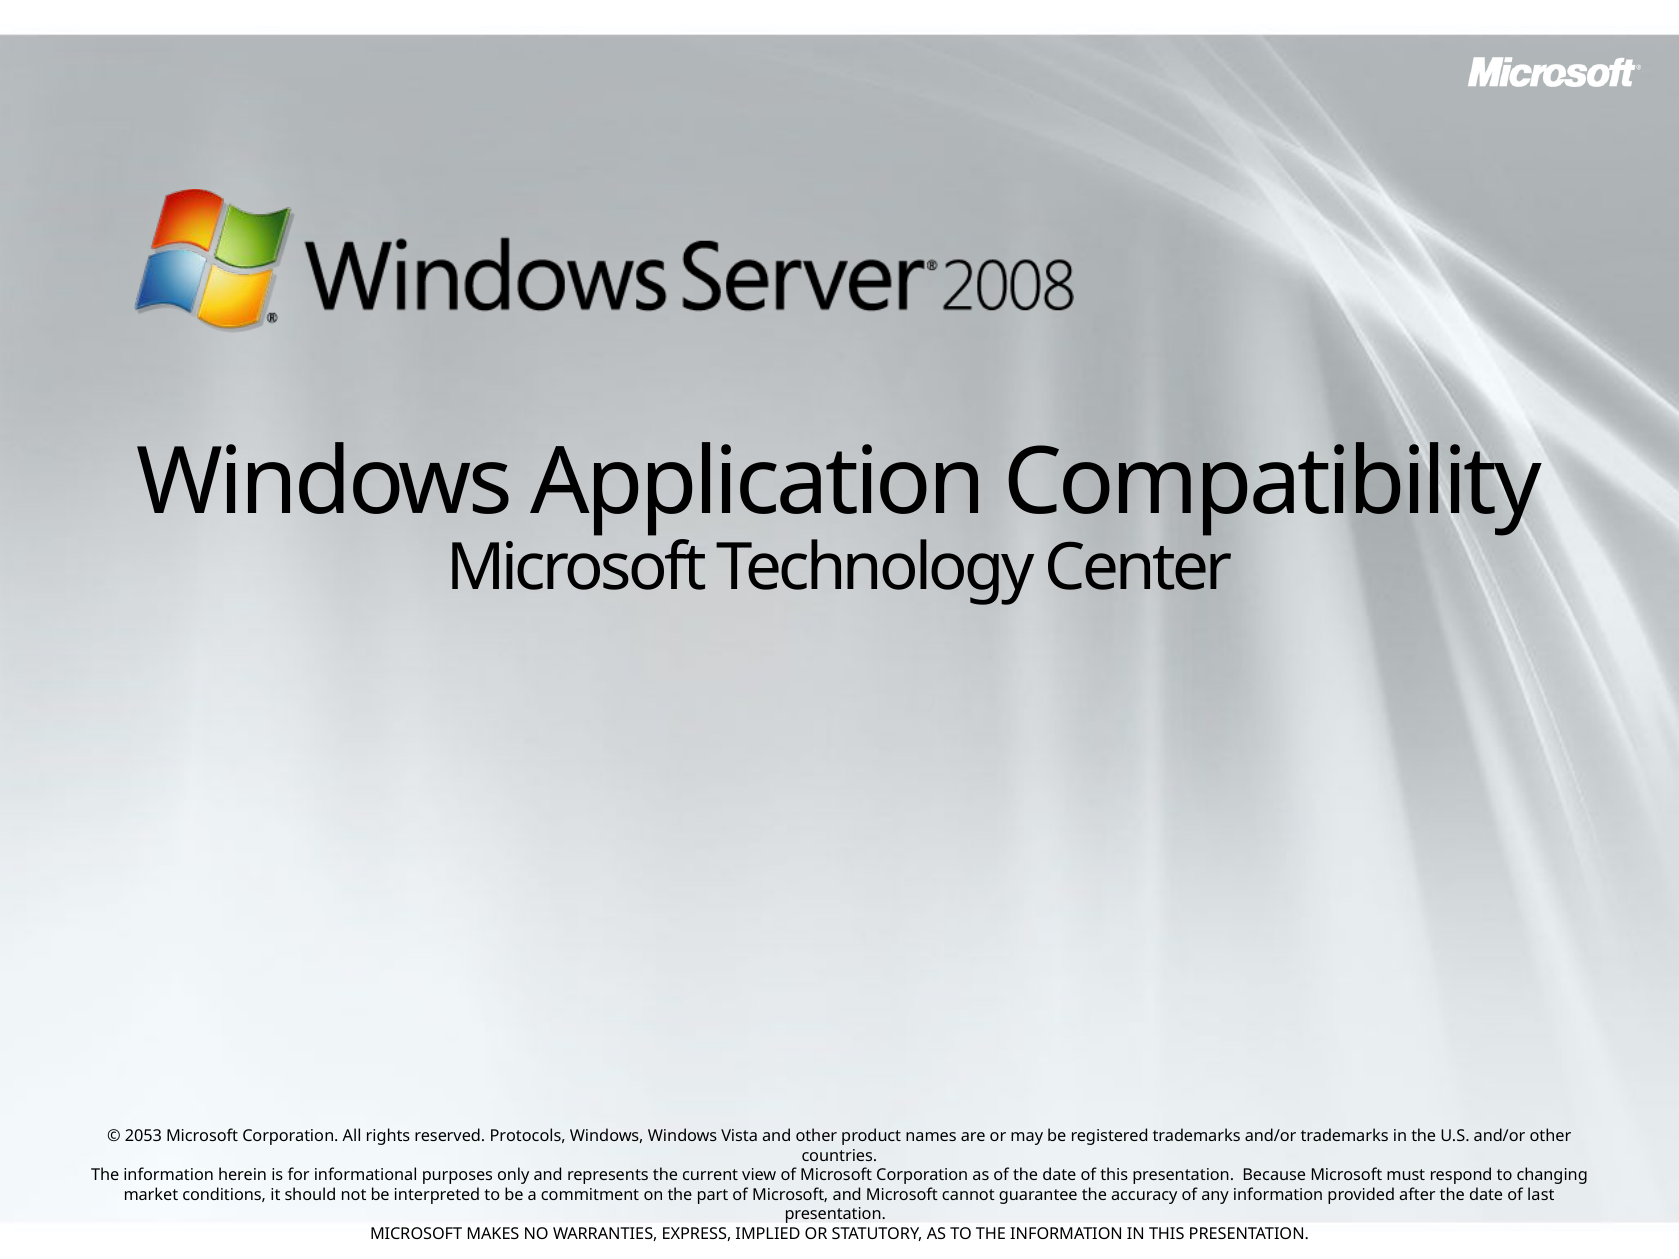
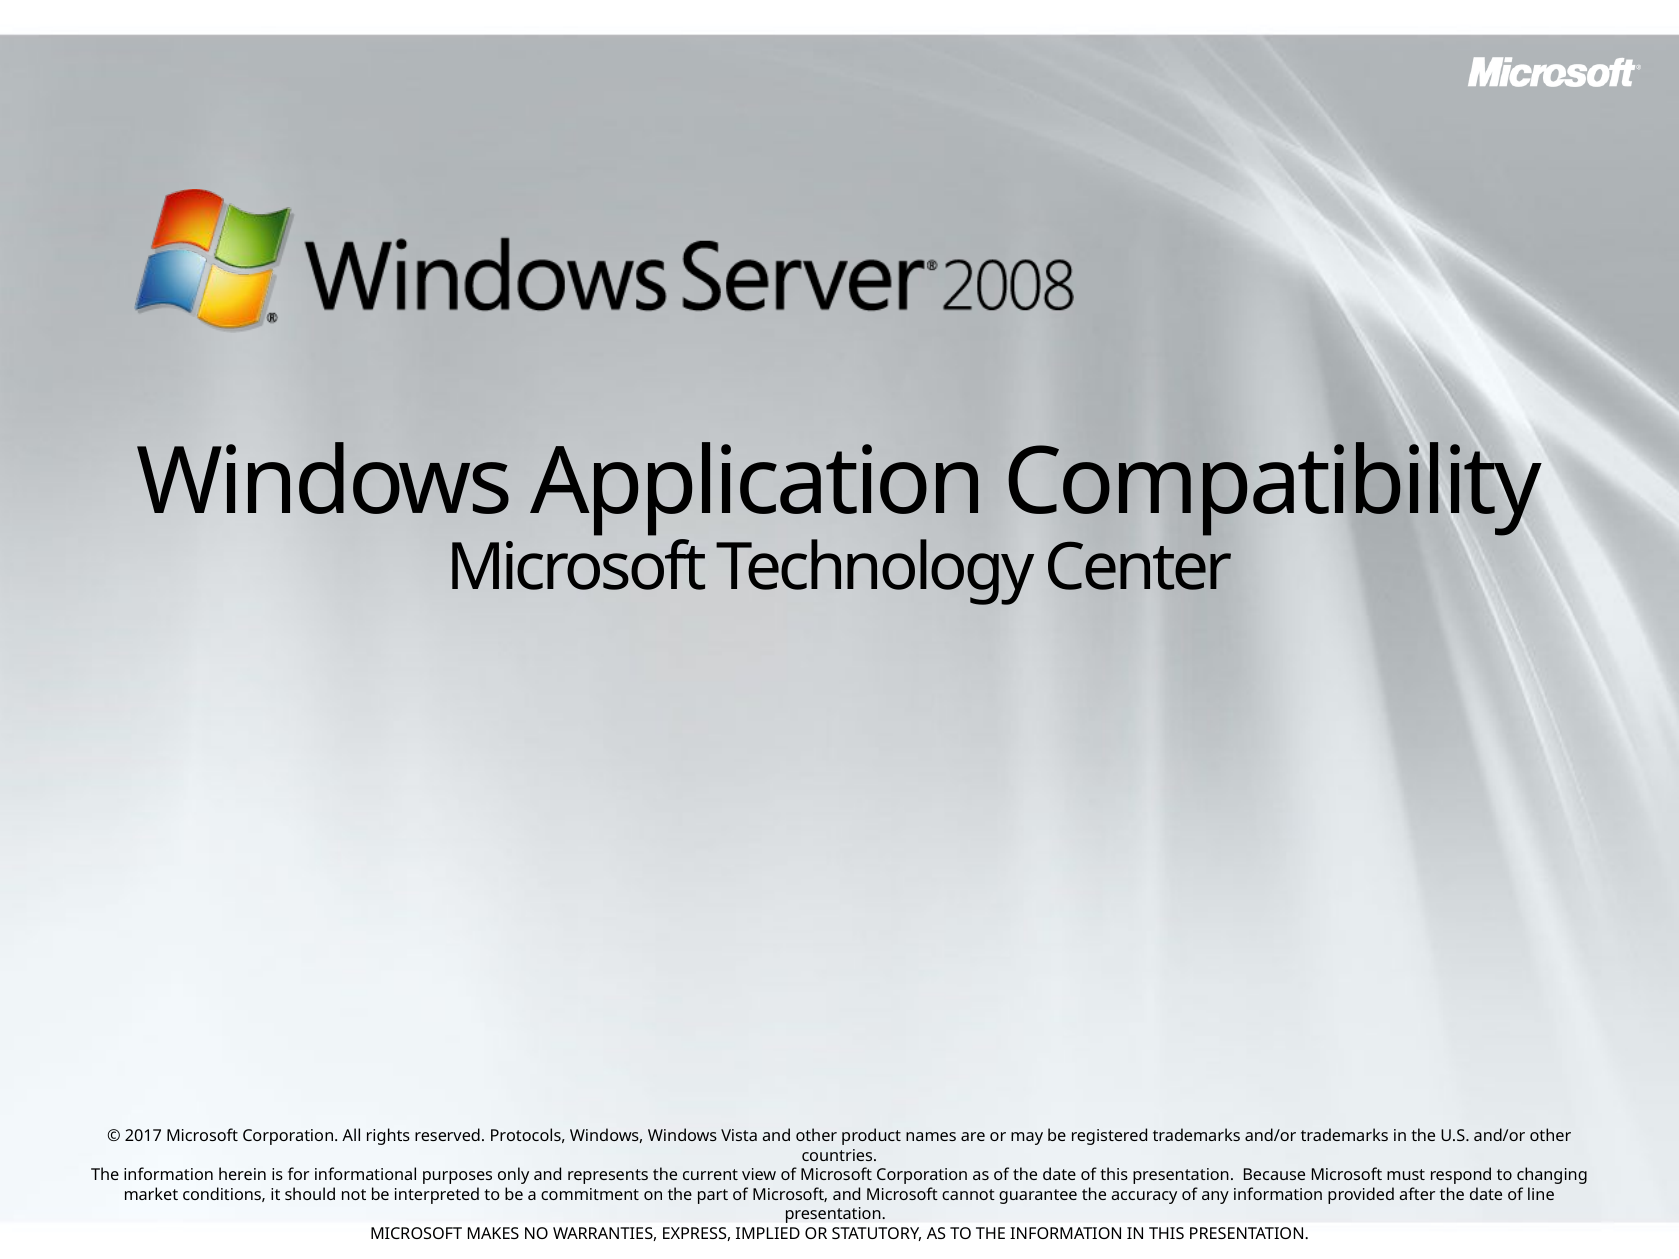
2053: 2053 -> 2017 (143, 1136)
last: last -> line (1541, 1195)
